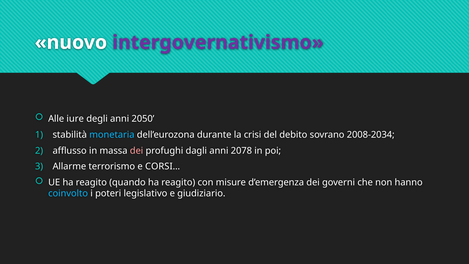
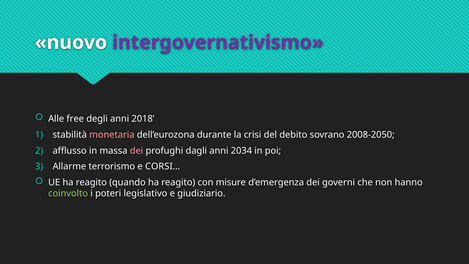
iure: iure -> free (75, 119)
2050: 2050 -> 2018 (143, 119)
monetaria colour: light blue -> pink (112, 135)
2008-2034: 2008-2034 -> 2008-2050 (371, 135)
2078: 2078 -> 2034 (241, 151)
coinvolto colour: light blue -> light green (68, 193)
